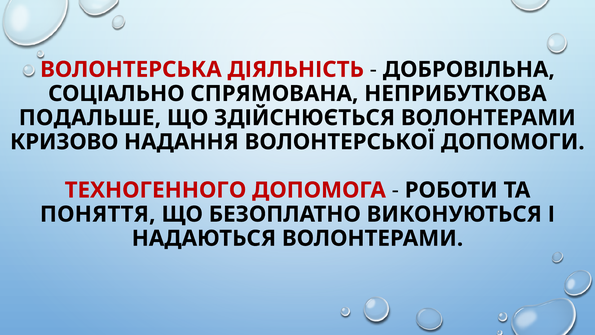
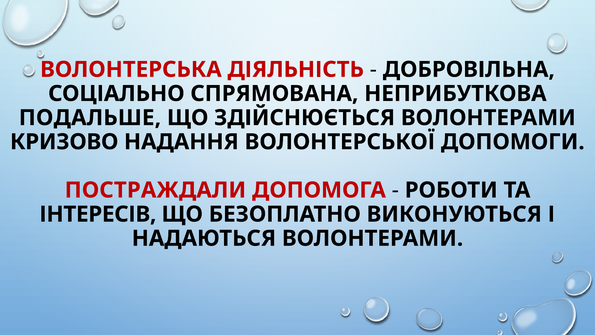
ТЕХНОГЕННОГО: ТЕХНОГЕННОГО -> ПОСТРАЖДАЛИ (155, 190)
ПОНЯТТЯ: ПОНЯТТЯ -> ІНТЕРЕСІВ (98, 214)
